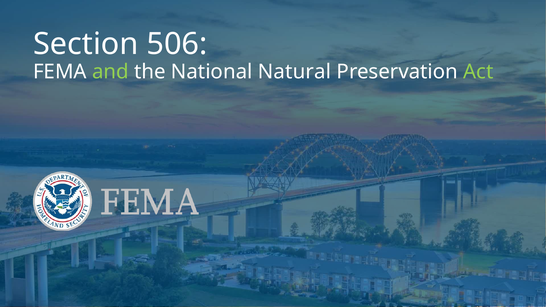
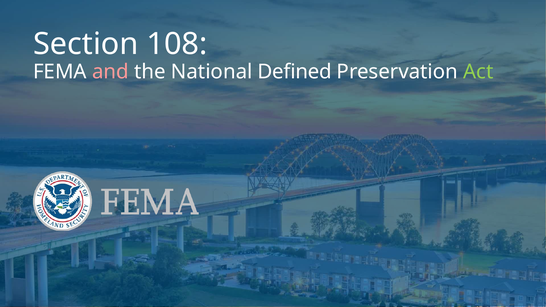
506: 506 -> 108 (177, 44)
and colour: light green -> pink (110, 72)
Natural: Natural -> Defined (295, 72)
